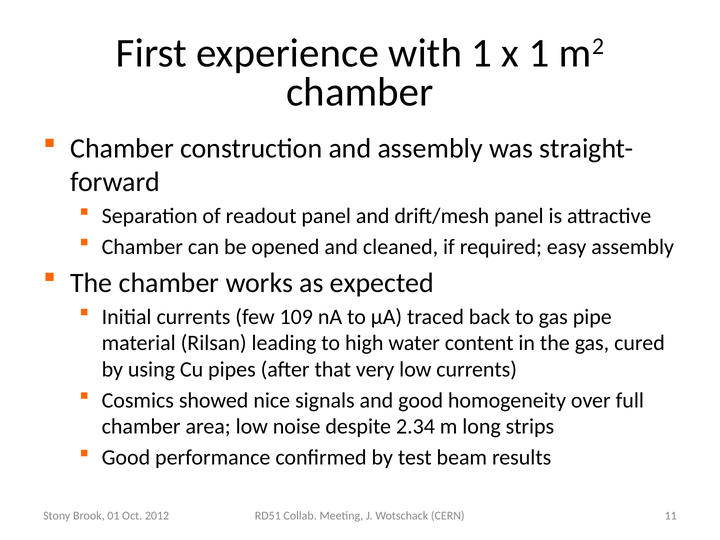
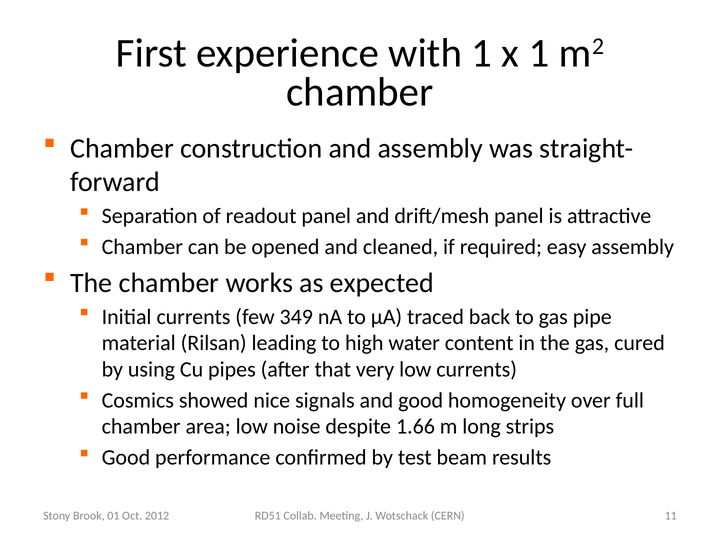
109: 109 -> 349 (296, 317)
2.34: 2.34 -> 1.66 (415, 427)
